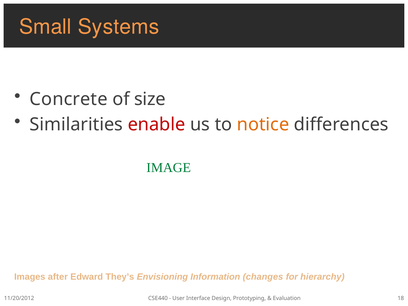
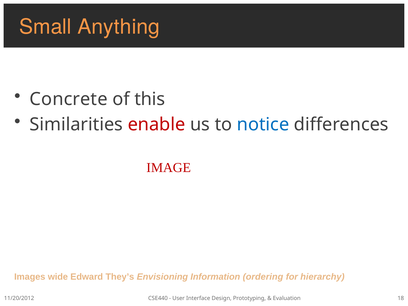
Systems: Systems -> Anything (119, 27)
size: size -> this (150, 99)
notice colour: orange -> blue (263, 125)
IMAGE colour: green -> red (169, 168)
after: after -> wide (58, 277)
changes: changes -> ordering (263, 277)
